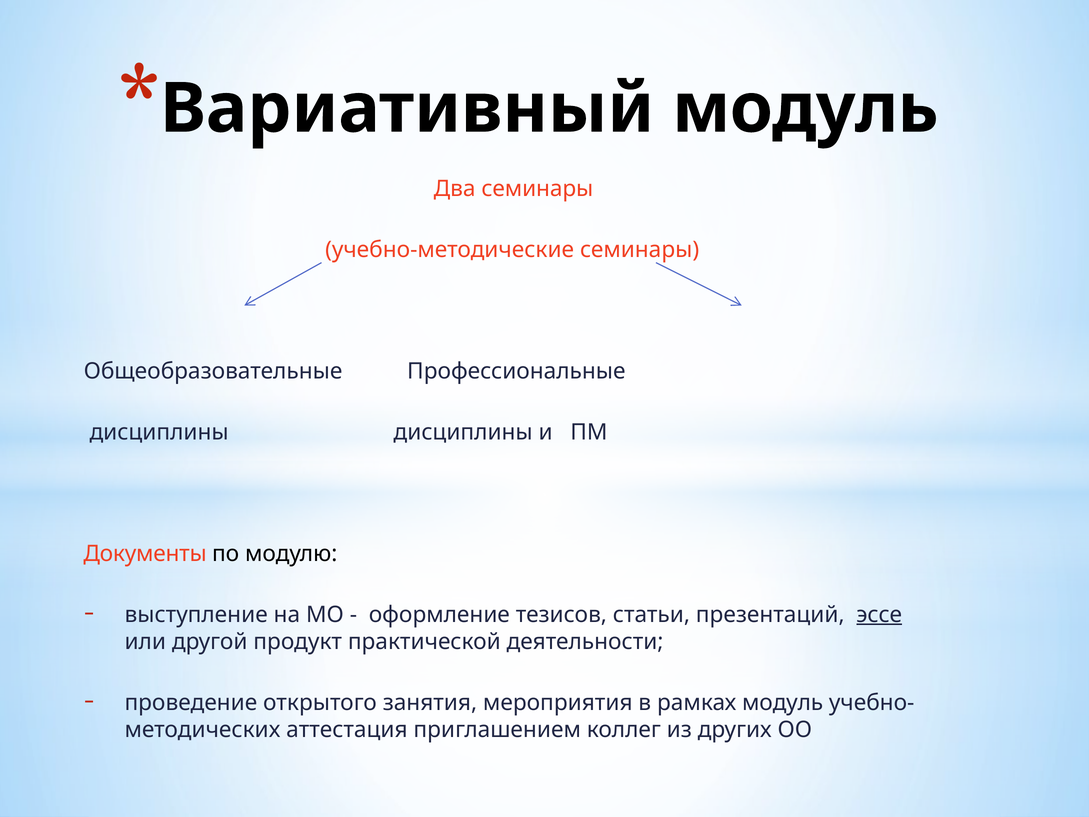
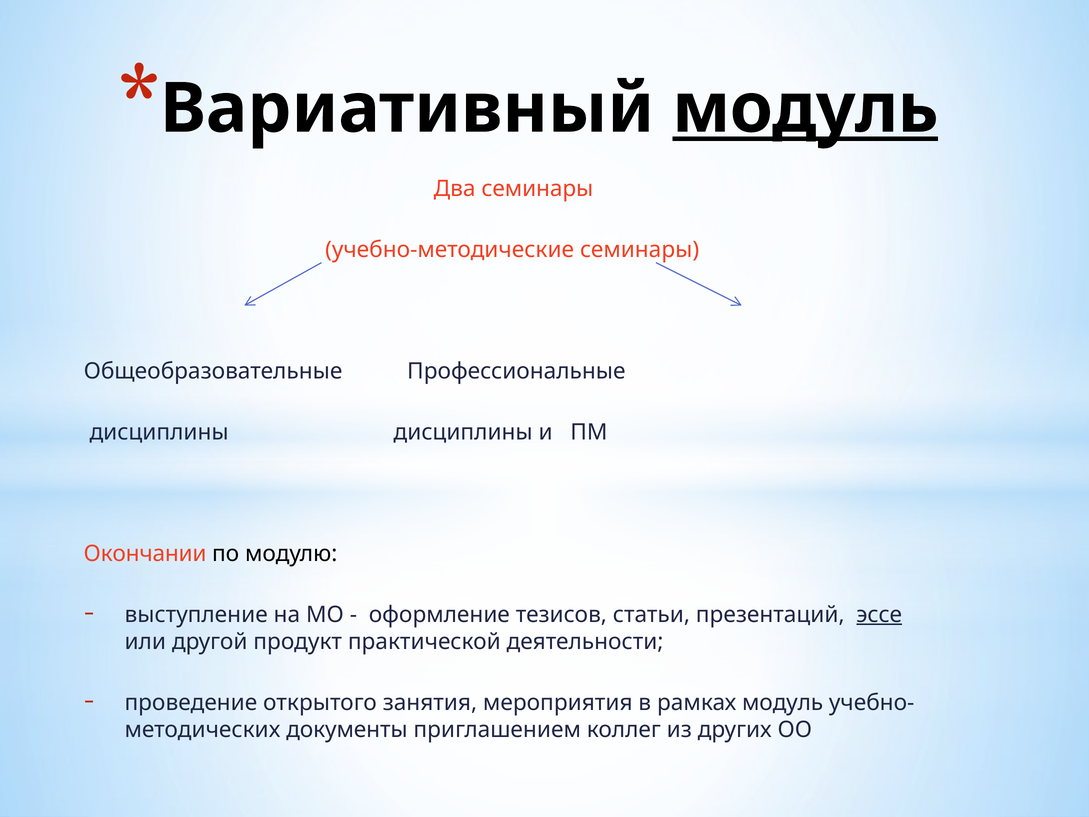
модуль underline: none -> present (805, 109)
Документы: Документы -> Окончании (145, 554)
аттестация: аттестация -> документы (347, 730)
